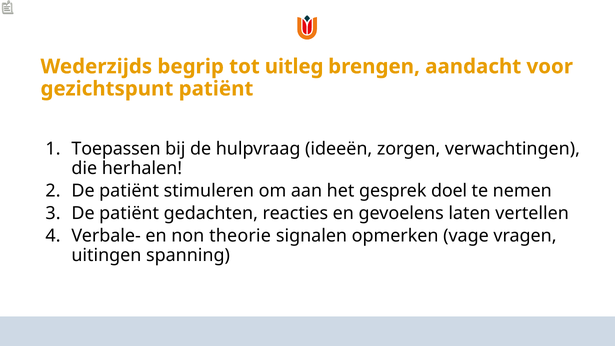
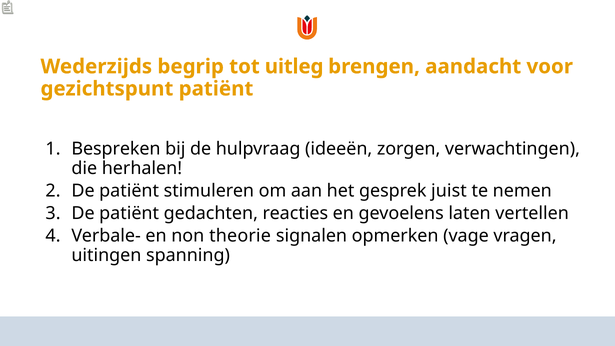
Toepassen: Toepassen -> Bespreken (116, 149)
doel: doel -> juist (449, 191)
